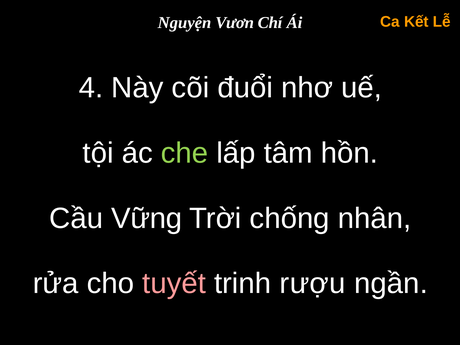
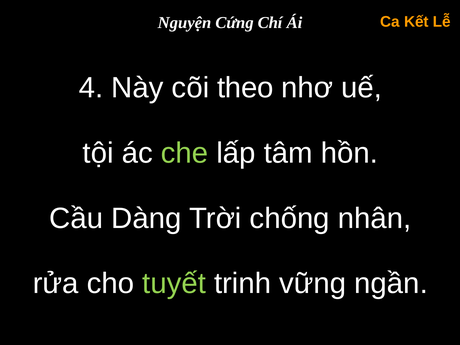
Vươn: Vươn -> Cứng (235, 23)
đuổi: đuổi -> theo (245, 88)
Vững: Vững -> Dàng (146, 218)
tuyết colour: pink -> light green (174, 284)
rượu: rượu -> vững (313, 284)
